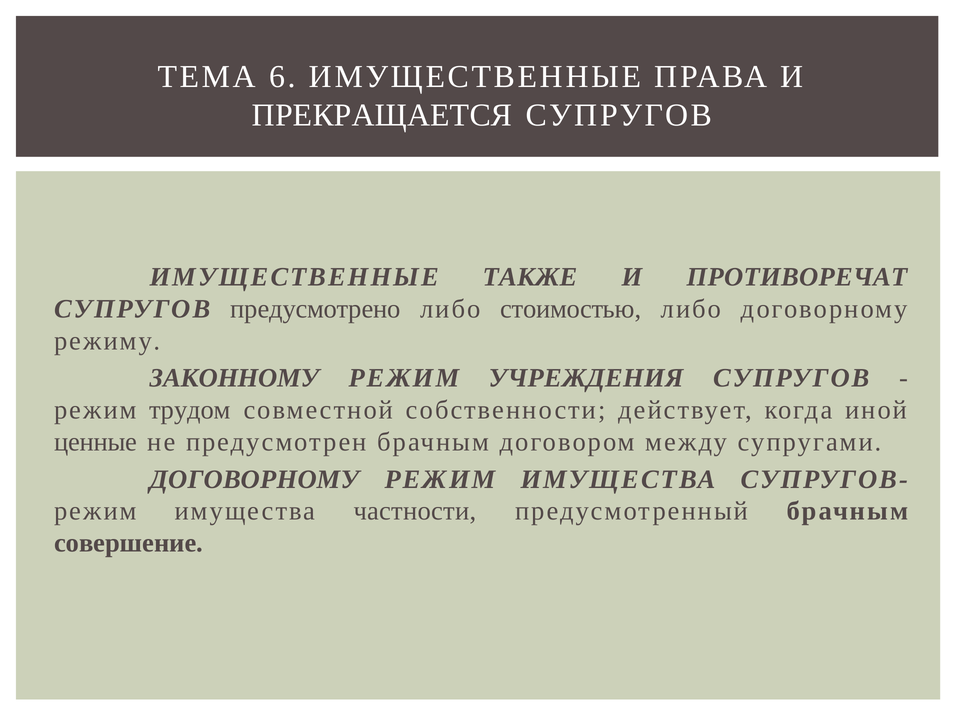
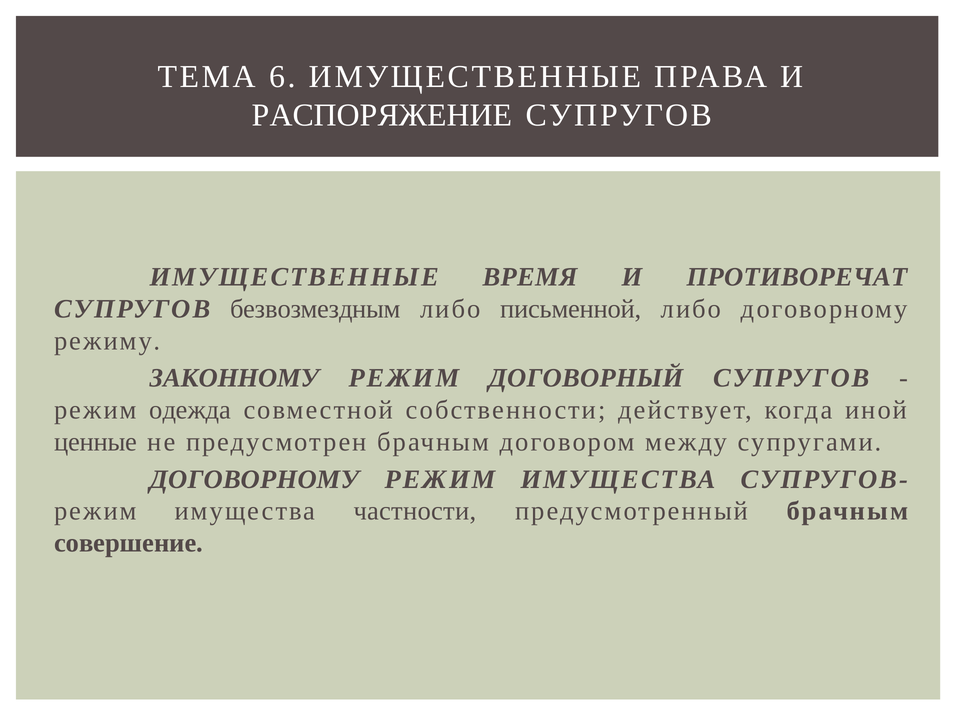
ПРЕКРАЩАЕТСЯ: ПРЕКРАЩАЕТСЯ -> РАСПОРЯЖЕНИЕ (382, 115)
ТАКЖЕ: ТАКЖЕ -> ВРЕМЯ (530, 277)
предусмотрено: предусмотрено -> безвозмездным (315, 309)
стоимостью: стоимостью -> письменной (571, 309)
УЧРЕЖДЕНИЯ: УЧРЕЖДЕНИЯ -> ДОГОВОРНЫЙ (586, 378)
трудом: трудом -> одежда (190, 410)
